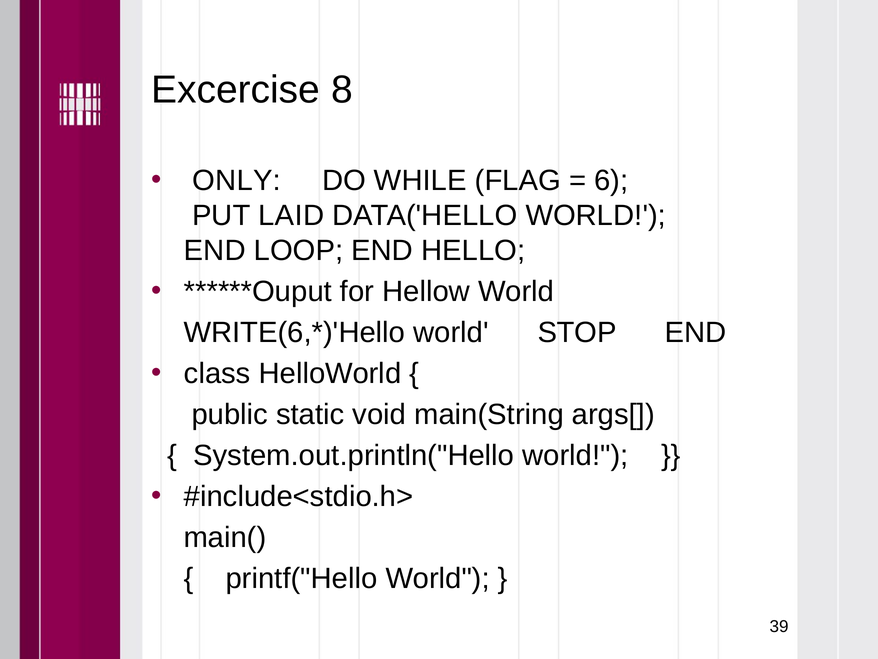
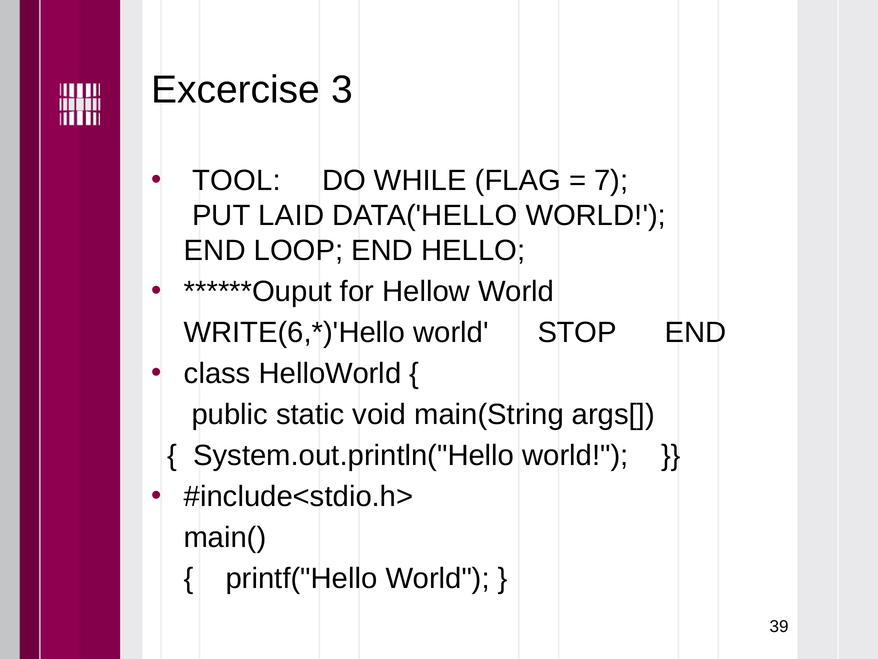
8: 8 -> 3 (342, 90)
ONLY: ONLY -> TOOL (237, 180)
6: 6 -> 7 (611, 180)
